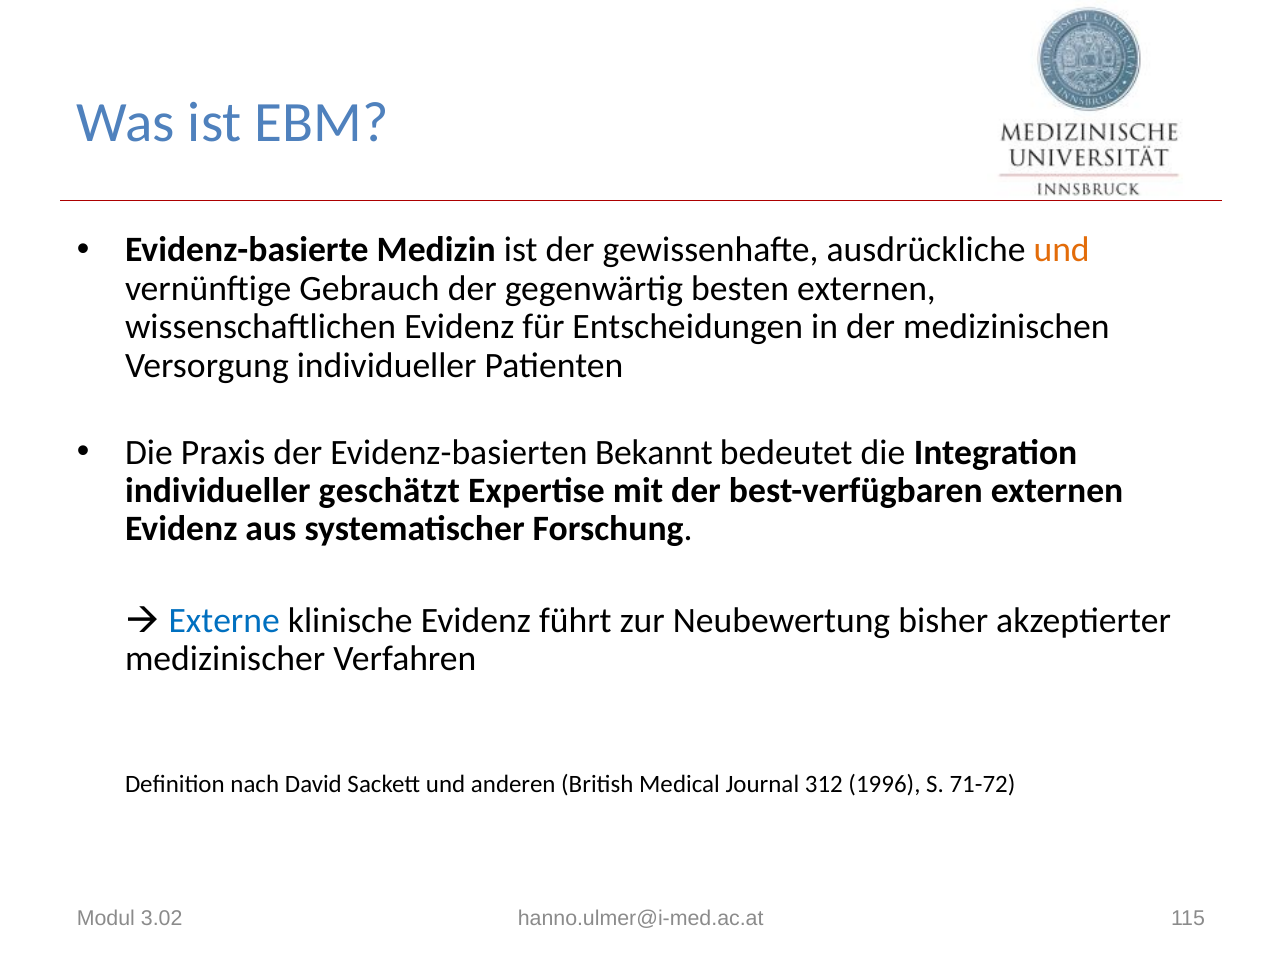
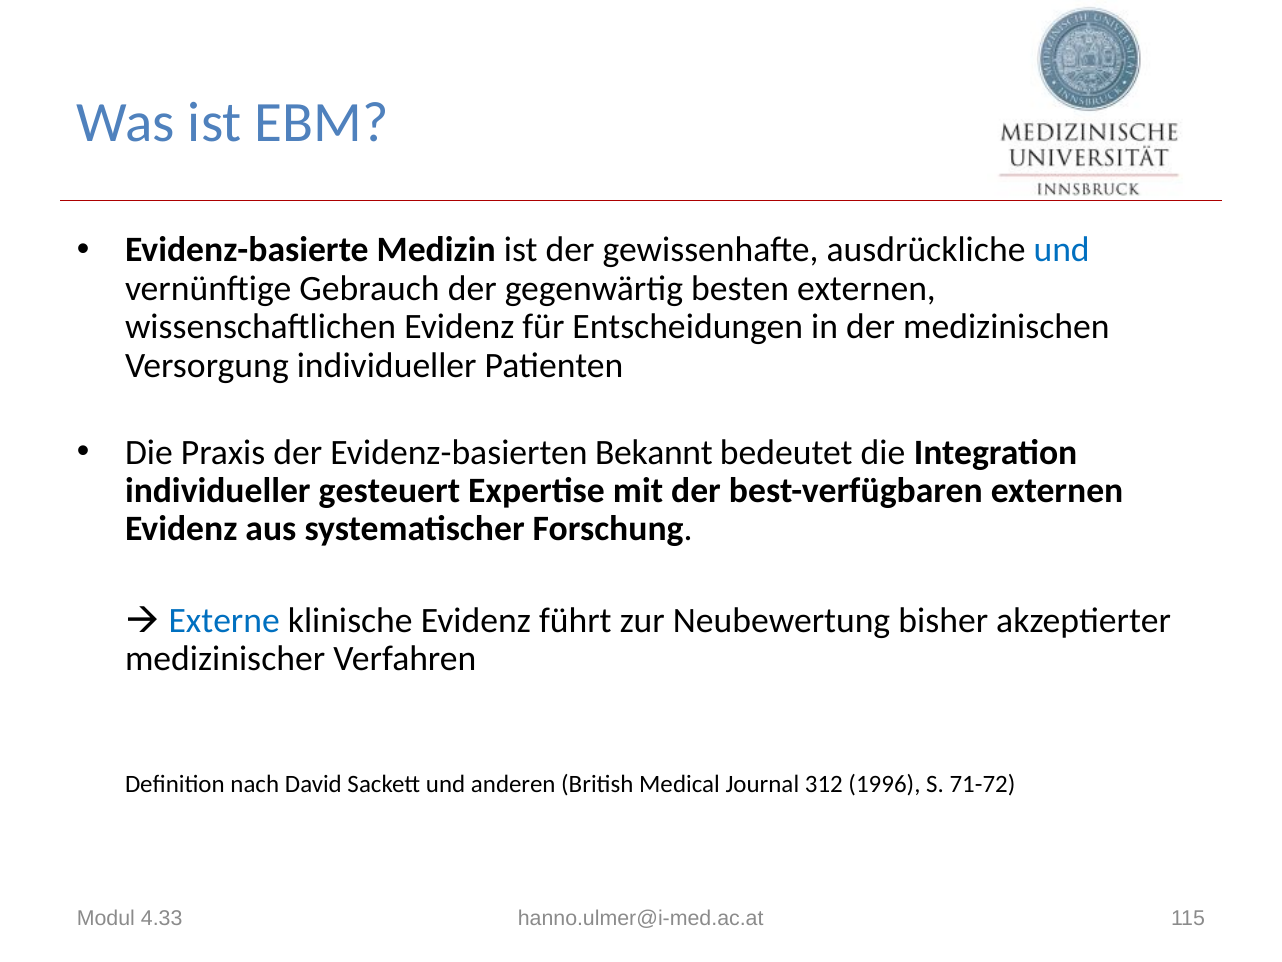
und colour: orange -> blue (1062, 250)
geschätzt: geschätzt -> gesteuert (389, 490)
3.02: 3.02 -> 4.33 (162, 918)
